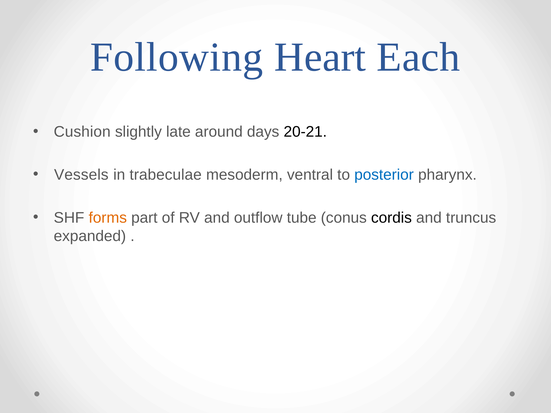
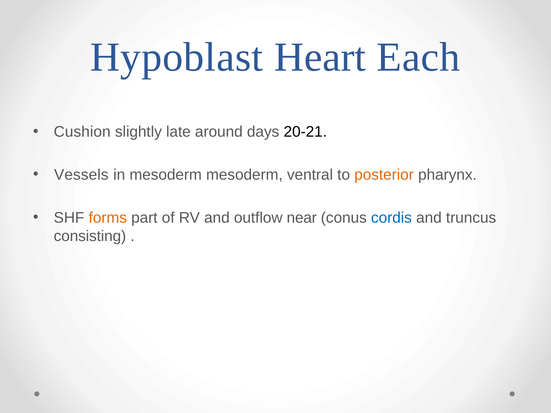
Following: Following -> Hypoblast (177, 57)
in trabeculae: trabeculae -> mesoderm (166, 175)
posterior colour: blue -> orange (384, 175)
tube: tube -> near (302, 218)
cordis colour: black -> blue (391, 218)
expanded: expanded -> consisting (90, 236)
